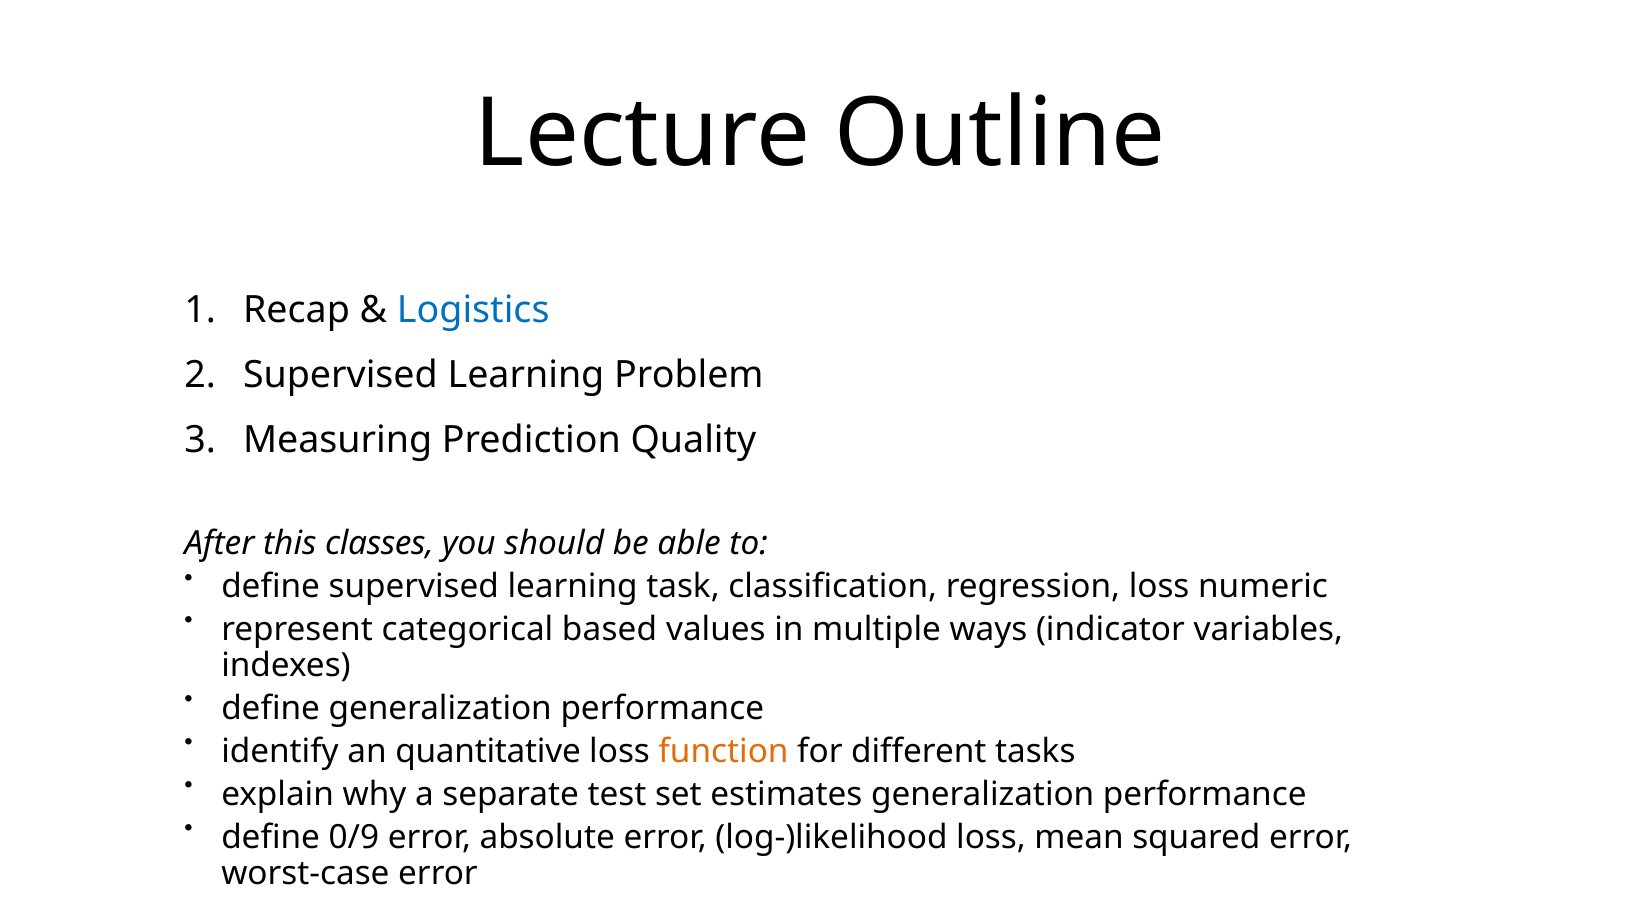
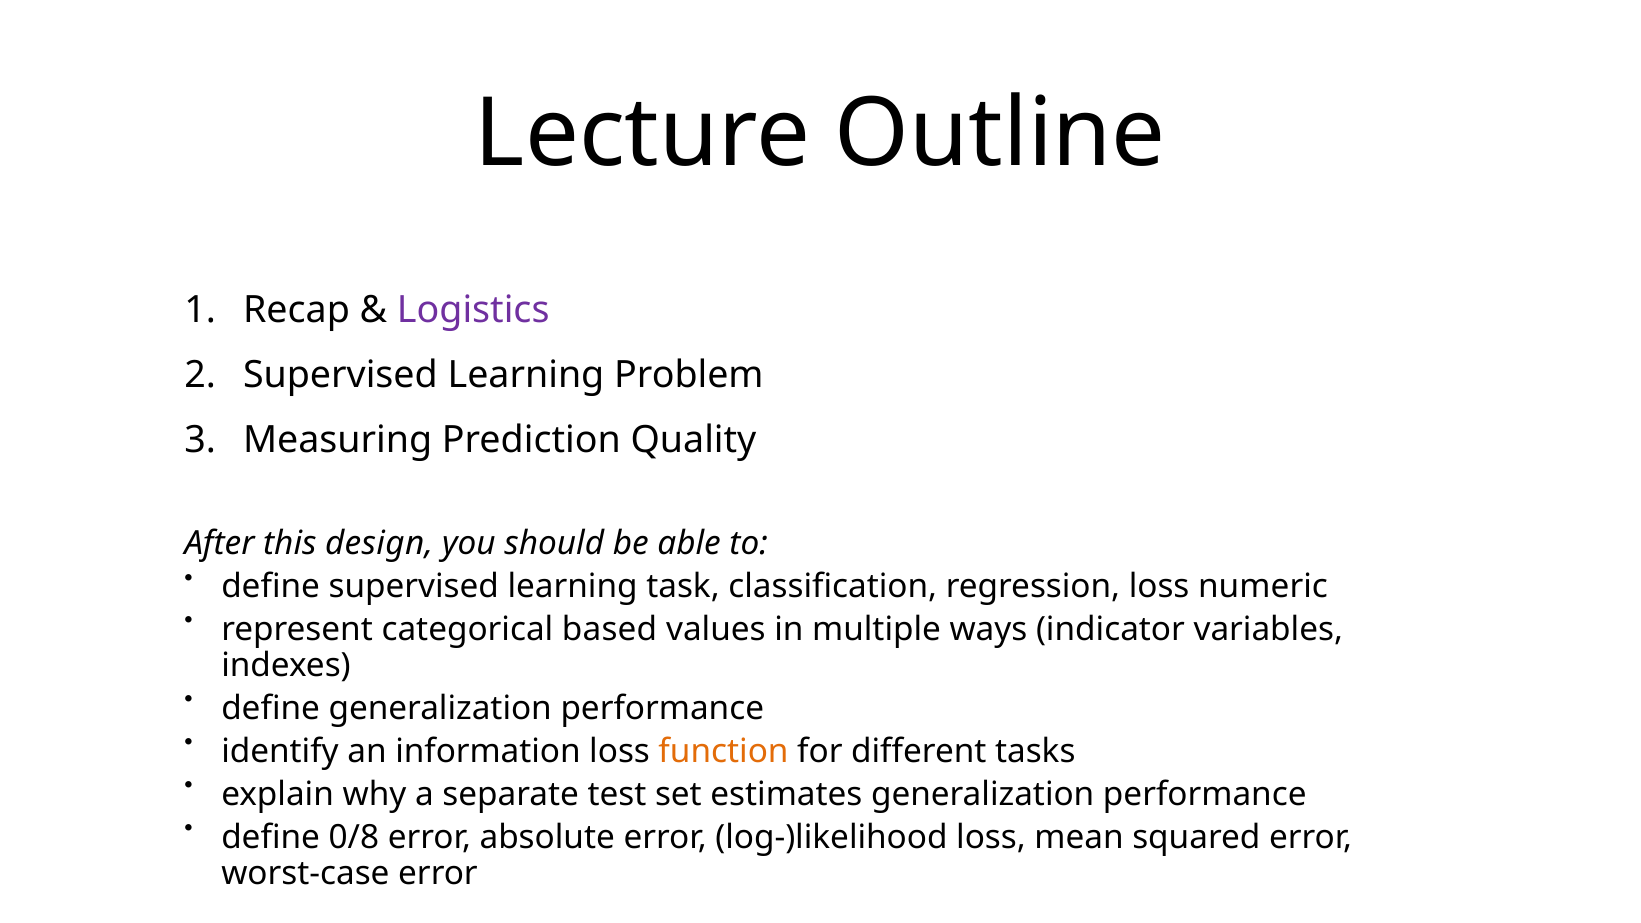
Logistics colour: blue -> purple (473, 311)
classes: classes -> design (379, 544)
quantitative: quantitative -> information (488, 751)
0/9: 0/9 -> 0/8 (354, 837)
